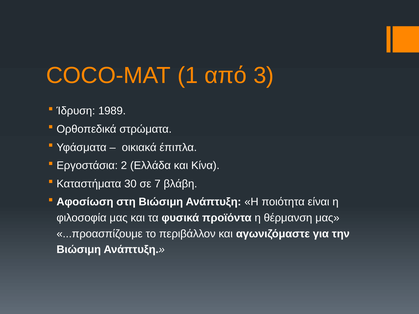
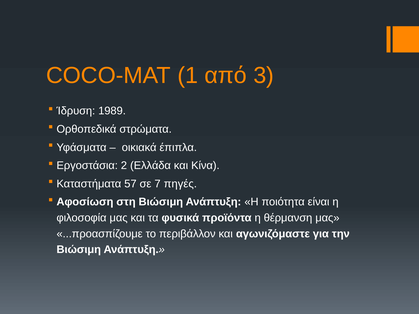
30: 30 -> 57 (130, 184)
βλάβη: βλάβη -> πηγές (180, 184)
